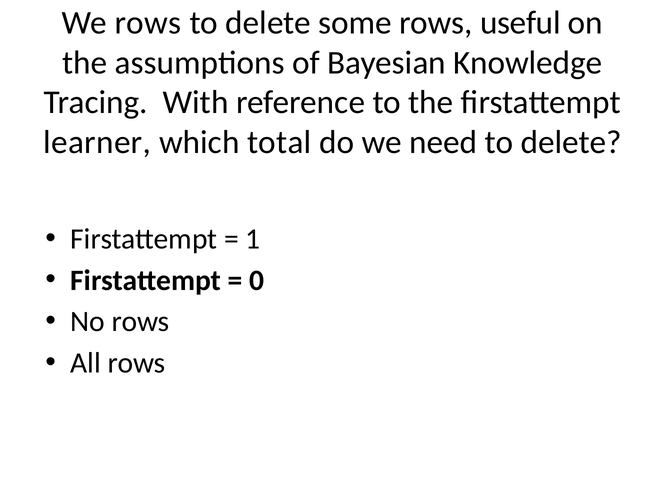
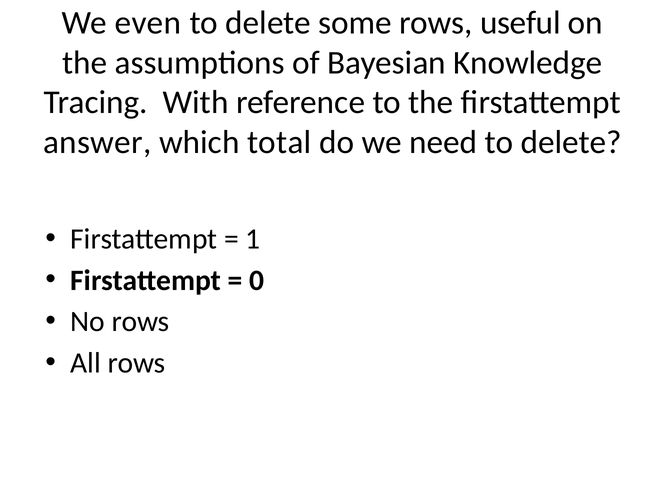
We rows: rows -> even (148, 23)
learner: learner -> answer (97, 143)
